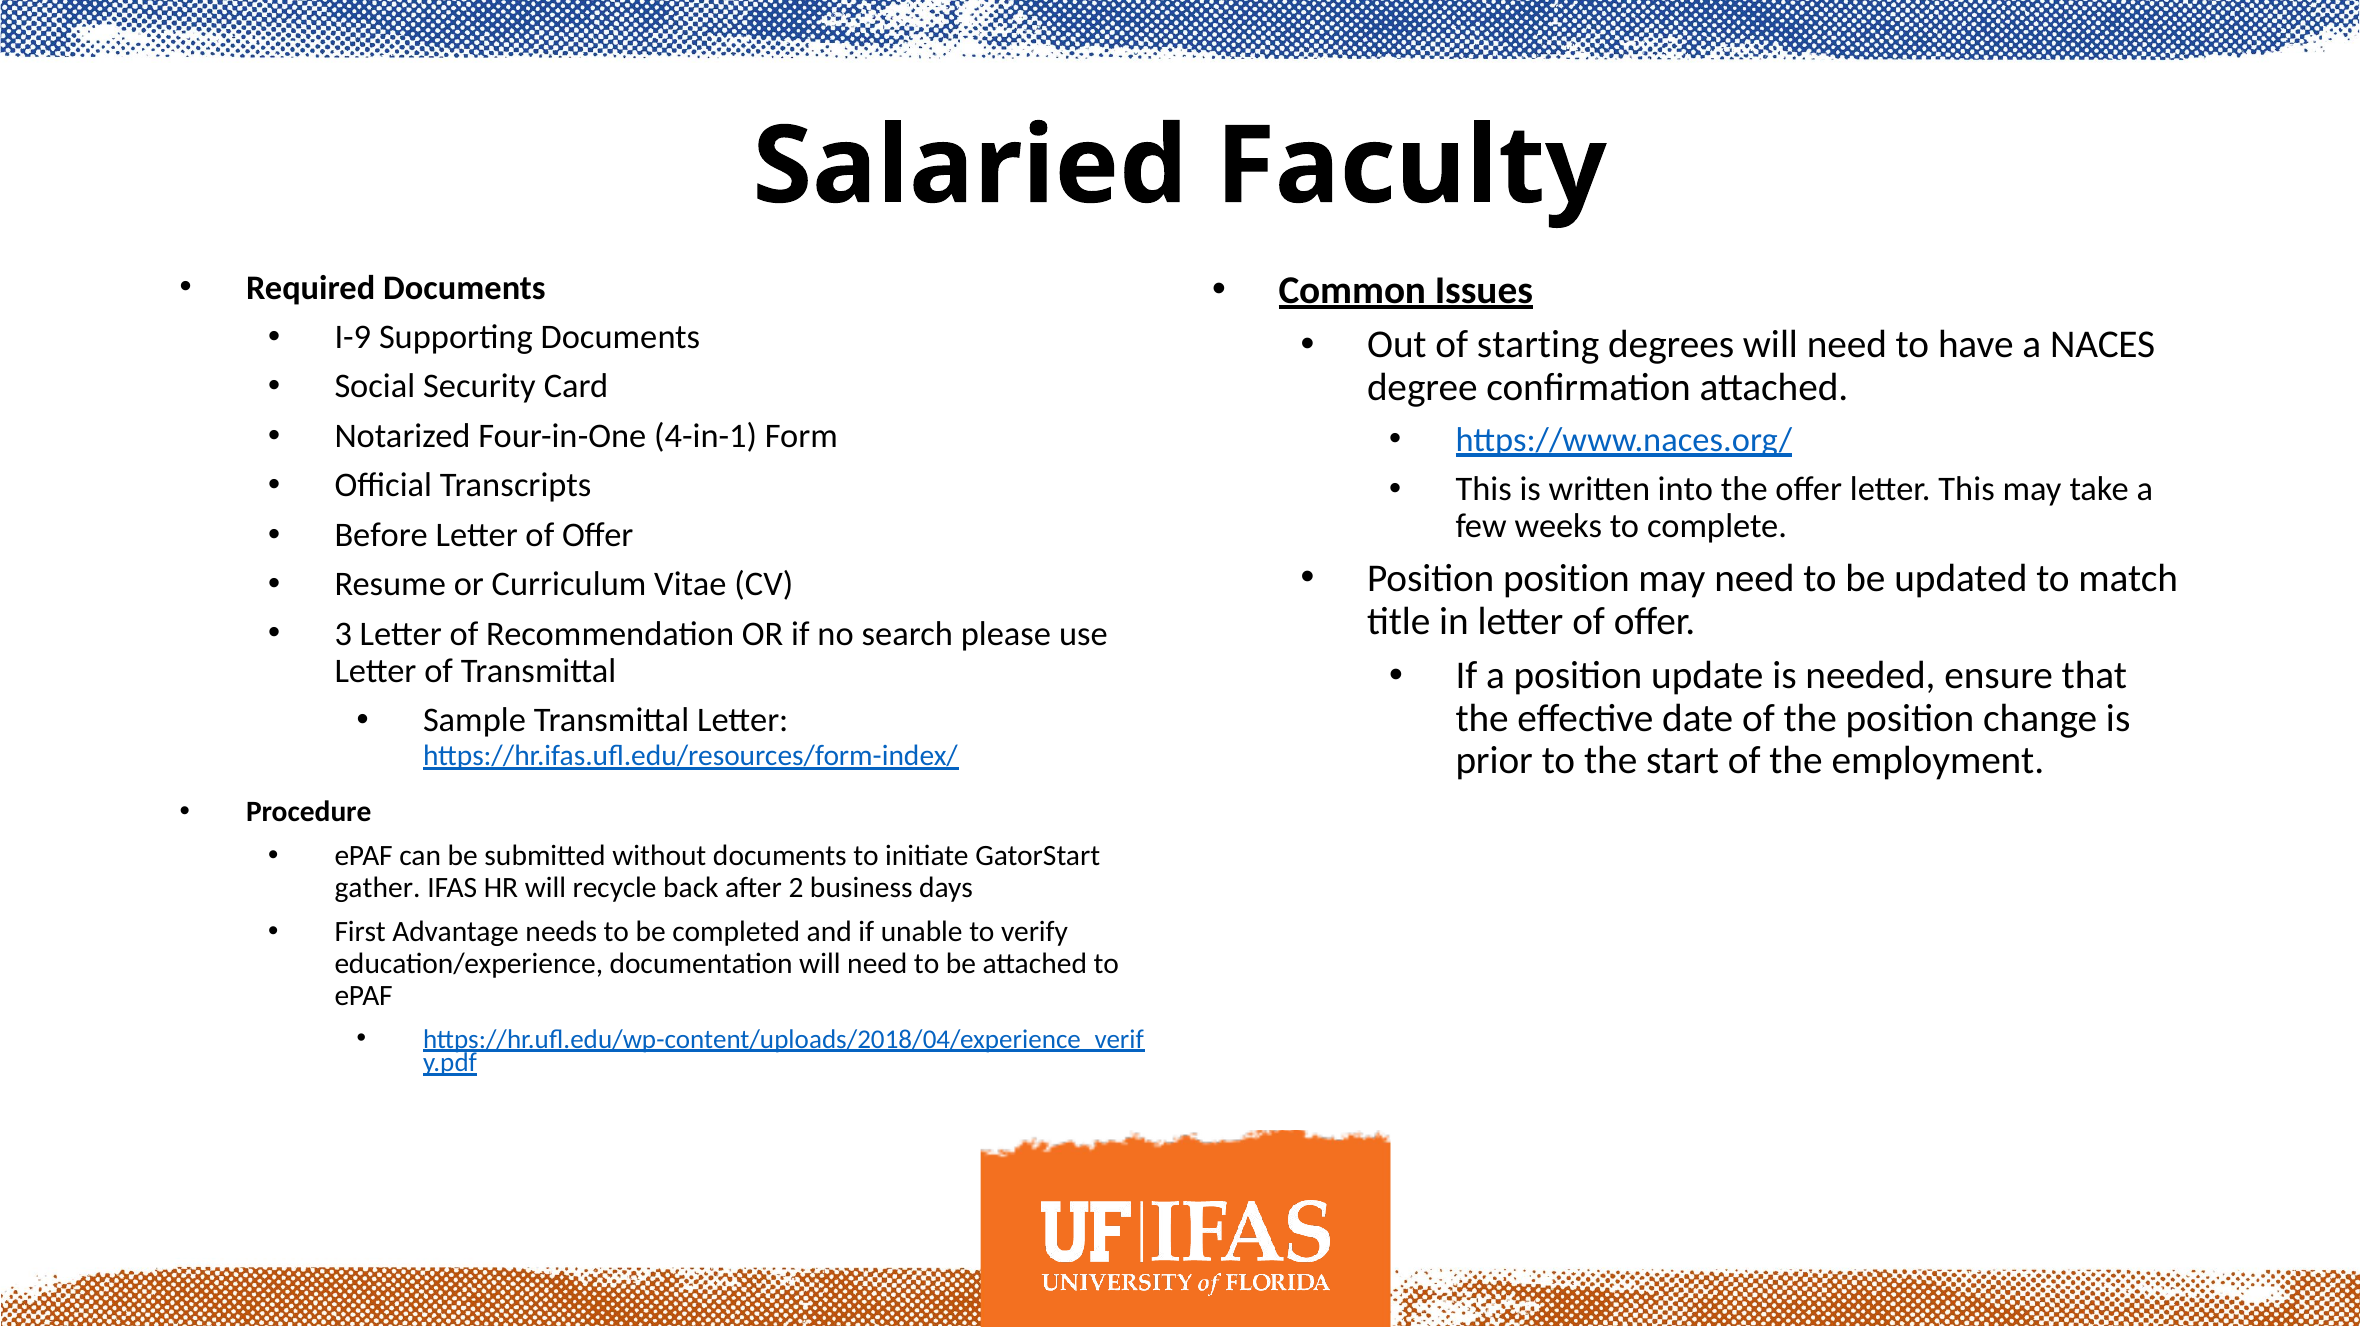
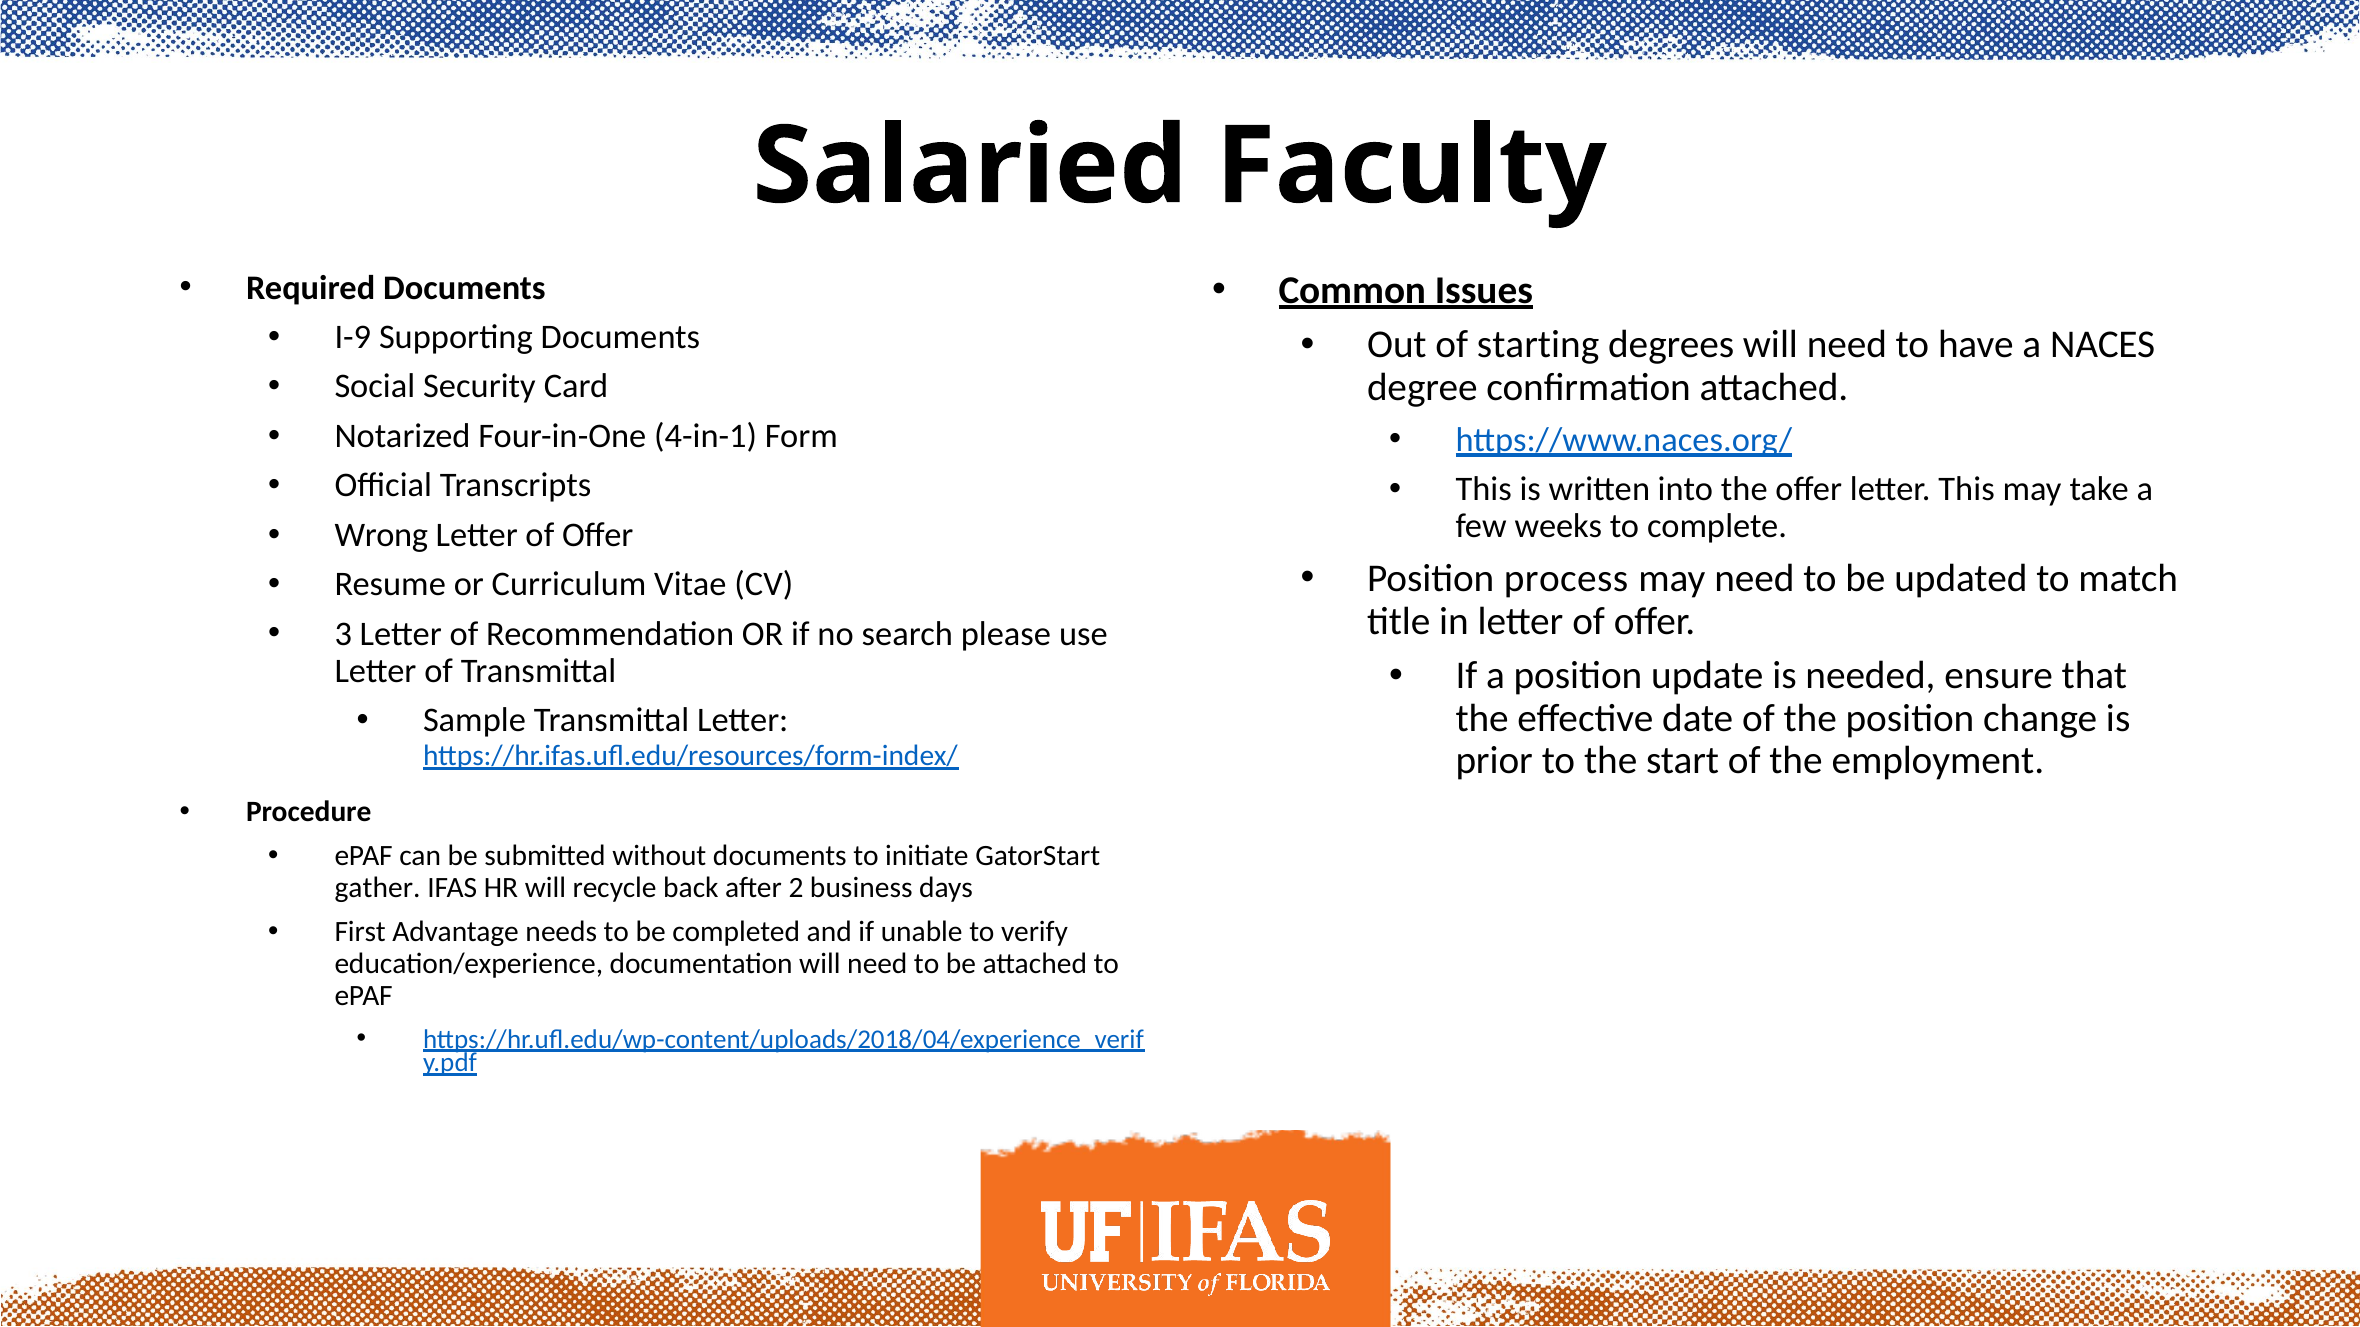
Before: Before -> Wrong (381, 535)
Position position: position -> process (1566, 579)
